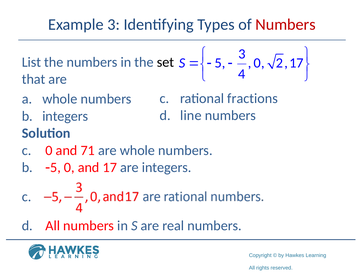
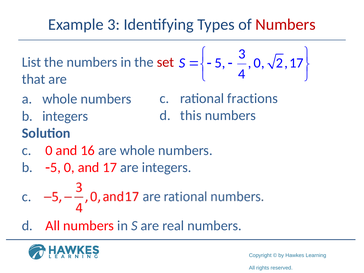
set colour: black -> red (165, 62)
line: line -> this (191, 115)
71: 71 -> 16 (88, 150)
